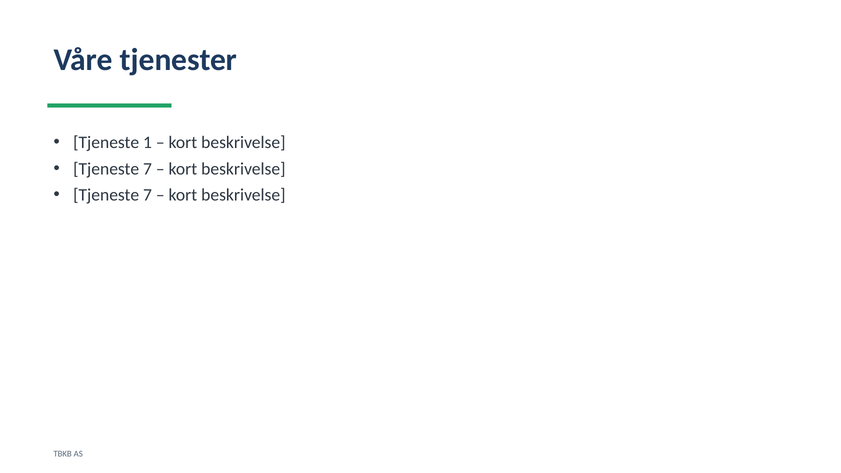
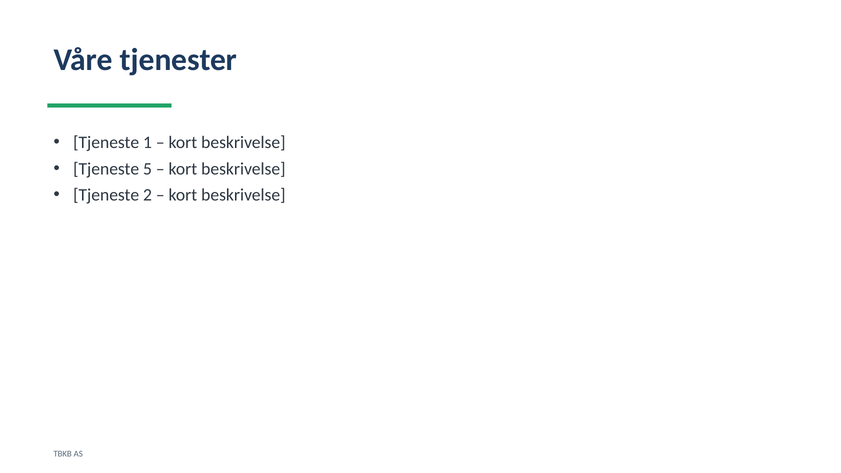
7: 7 -> 5 (147, 169)
7: 7 -> 2 (147, 195)
